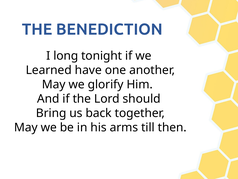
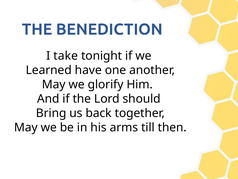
long: long -> take (66, 56)
